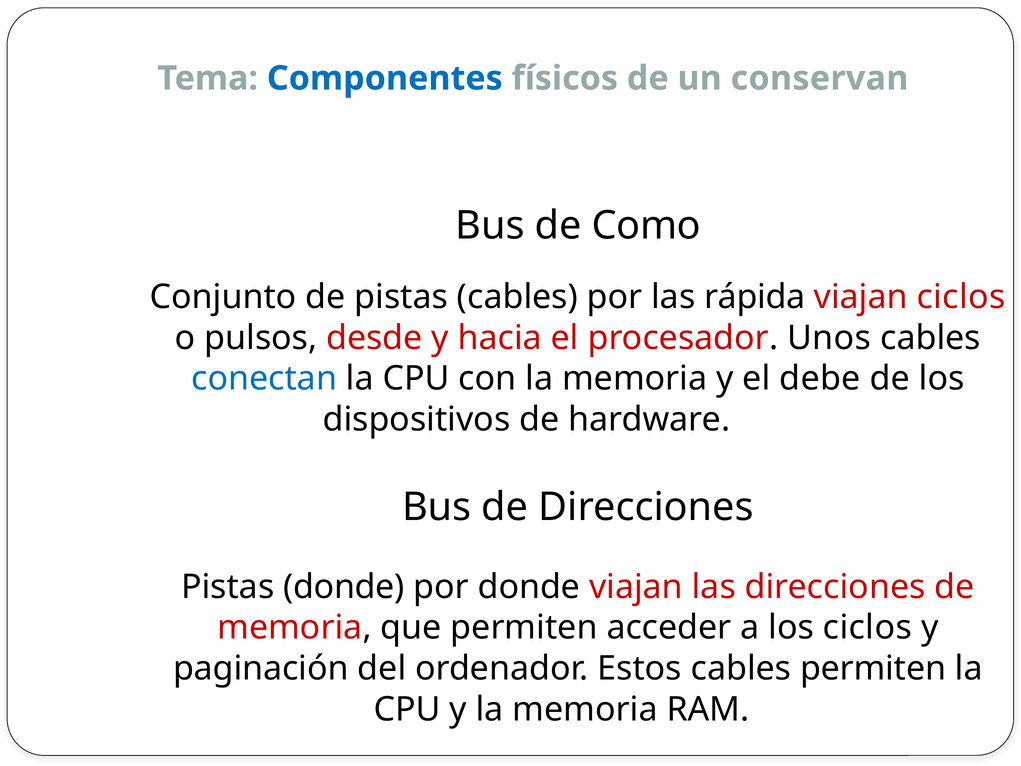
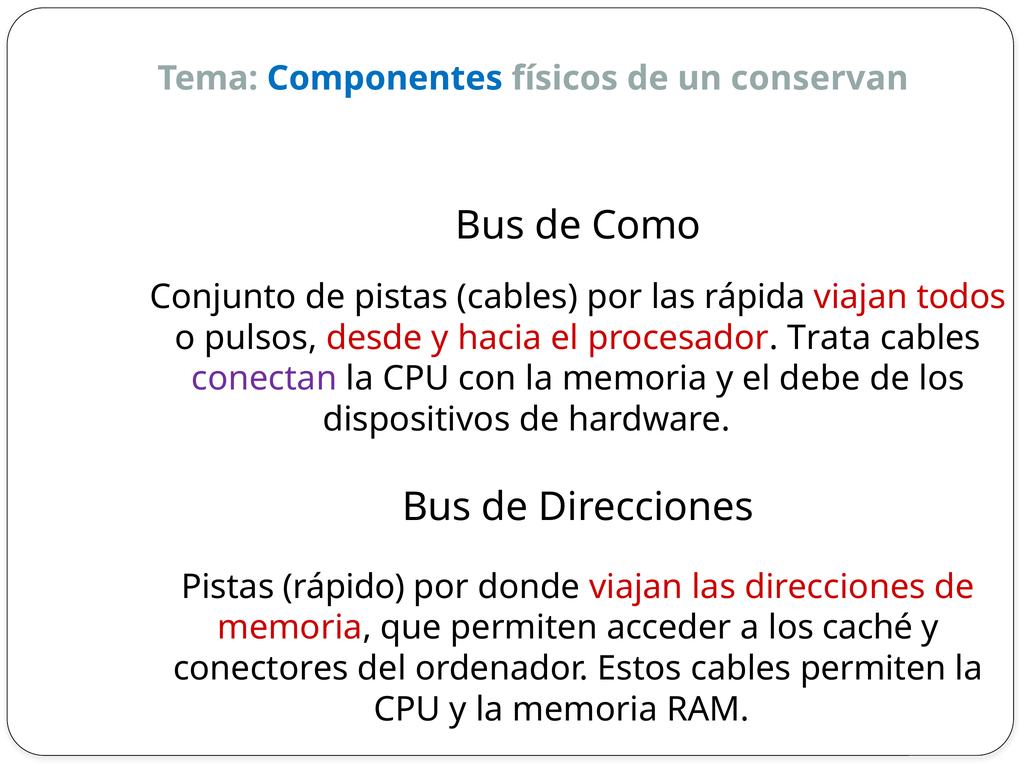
viajan ciclos: ciclos -> todos (961, 297)
Unos: Unos -> Trata (829, 338)
conectan colour: blue -> purple (264, 379)
Pistas donde: donde -> rápido (344, 587)
los ciclos: ciclos -> caché (868, 628)
paginación: paginación -> conectores (261, 668)
